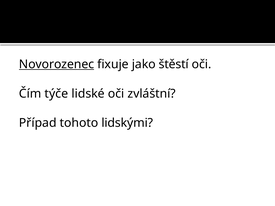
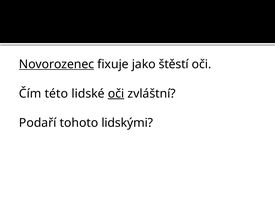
týče: týče -> této (56, 94)
oči underline: none -> present (116, 94)
Případ: Případ -> Podaří (38, 123)
